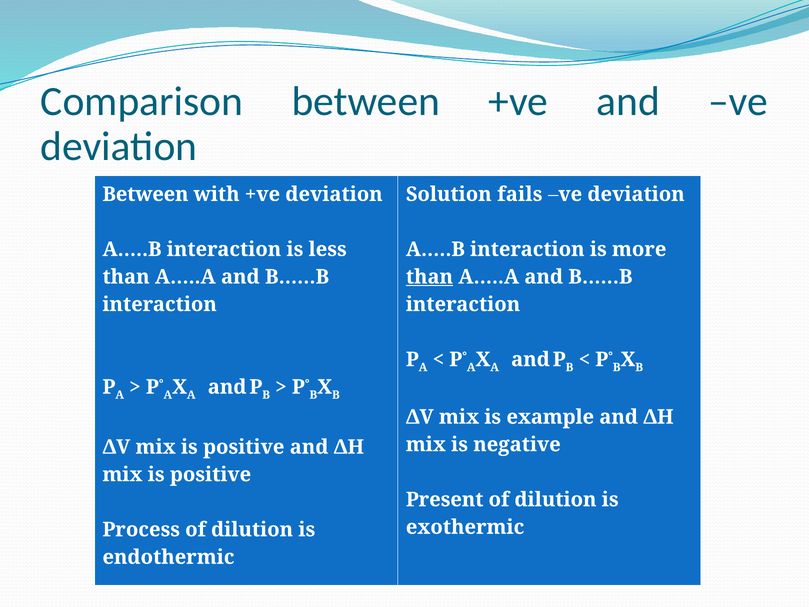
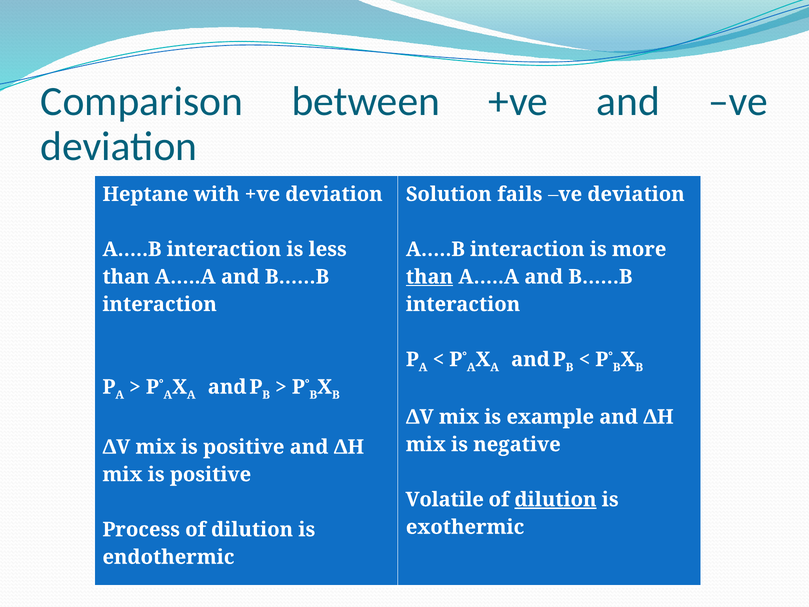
Between: Between -> Heptane (145, 194)
Present: Present -> Volatile (445, 499)
dilution underline: none -> present (555, 499)
